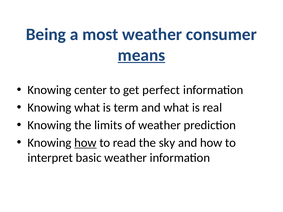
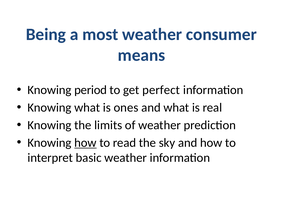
means underline: present -> none (141, 55)
center: center -> period (91, 90)
term: term -> ones (126, 108)
